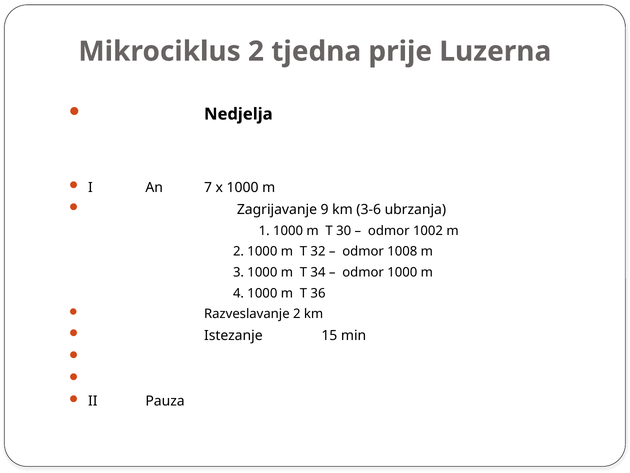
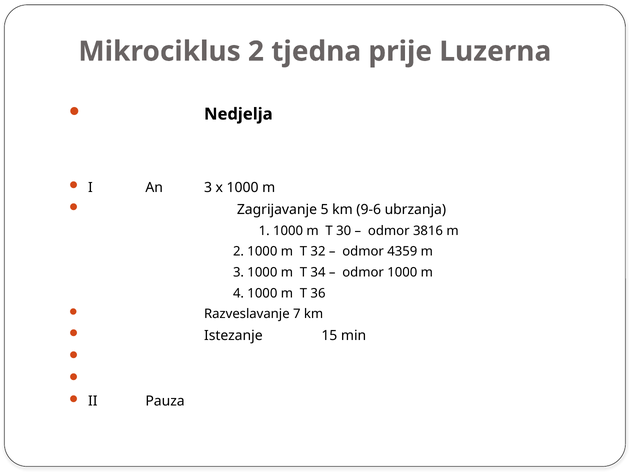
An 7: 7 -> 3 (208, 187)
9: 9 -> 5 (325, 209)
3-6: 3-6 -> 9-6 (369, 209)
1002: 1002 -> 3816 (428, 230)
1008: 1008 -> 4359 (402, 251)
Razveslavanje 2: 2 -> 7 (297, 314)
